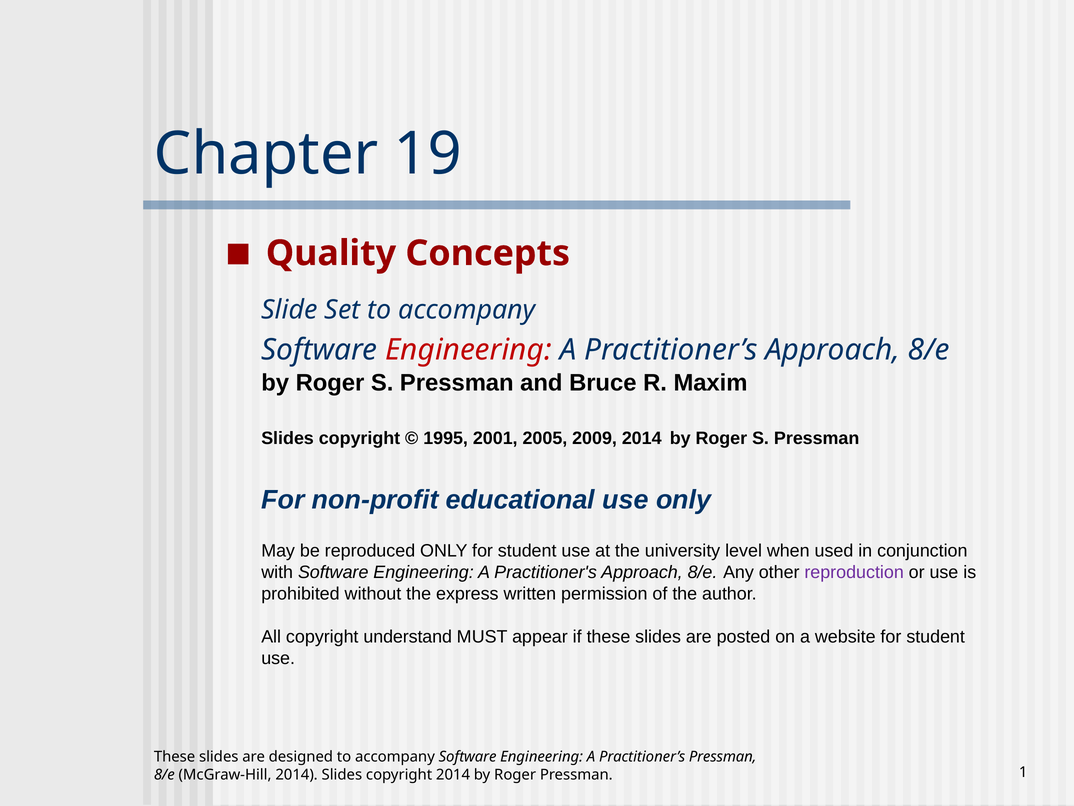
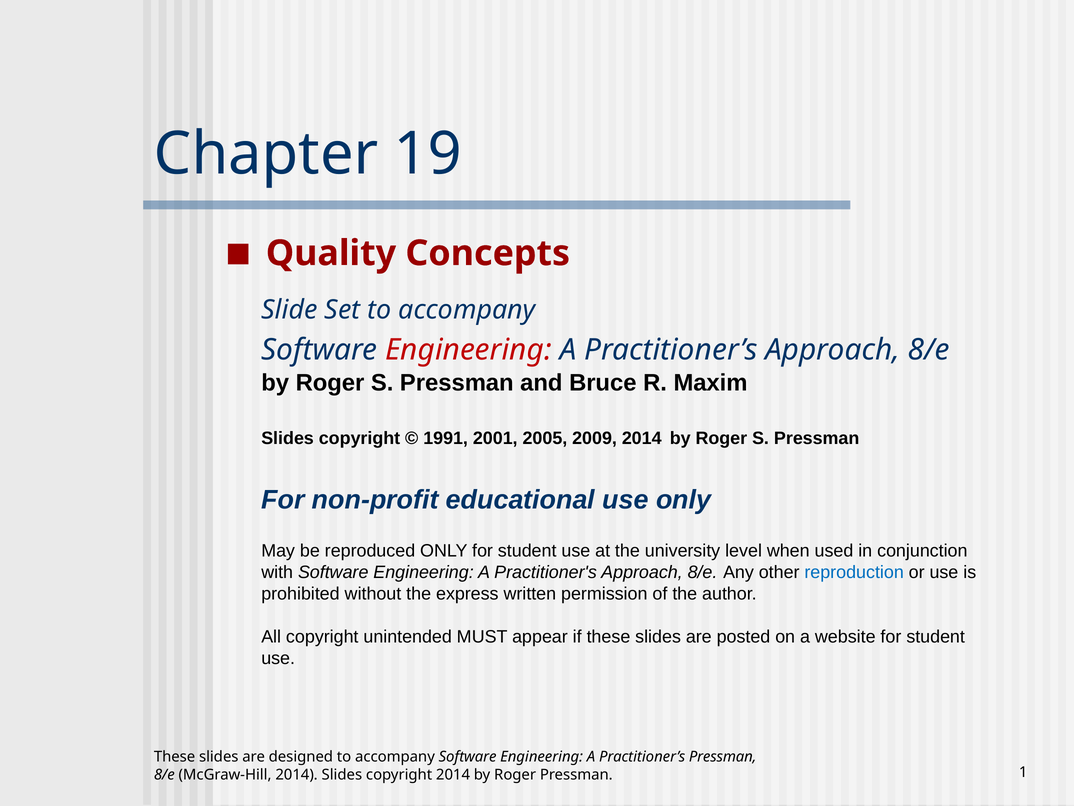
1995: 1995 -> 1991 (446, 438)
reproduction colour: purple -> blue (854, 572)
understand: understand -> unintended (408, 637)
